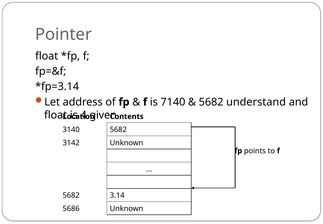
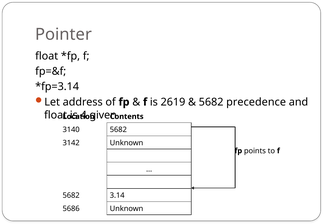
7140: 7140 -> 2619 (173, 102)
understand: understand -> precedence (256, 102)
